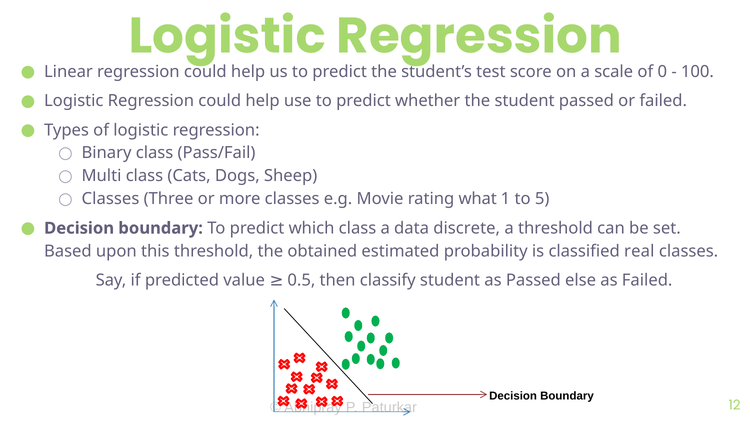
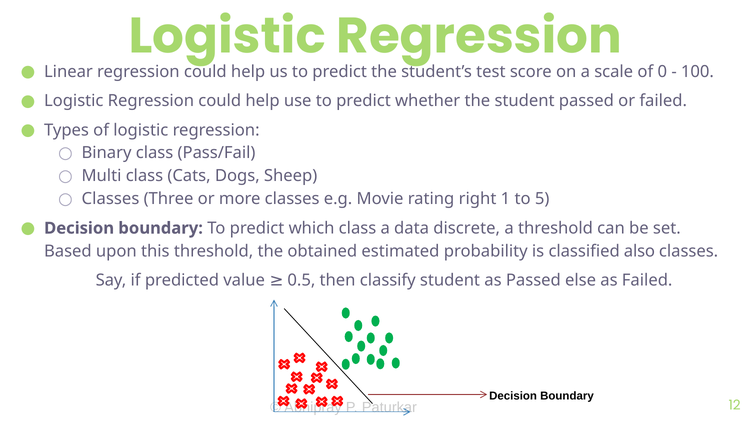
what: what -> right (478, 199)
real: real -> also (639, 251)
